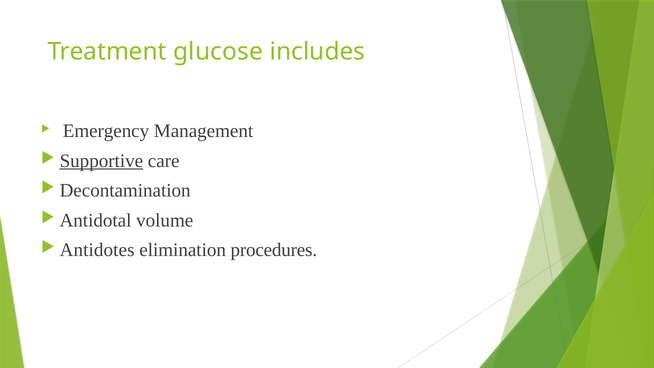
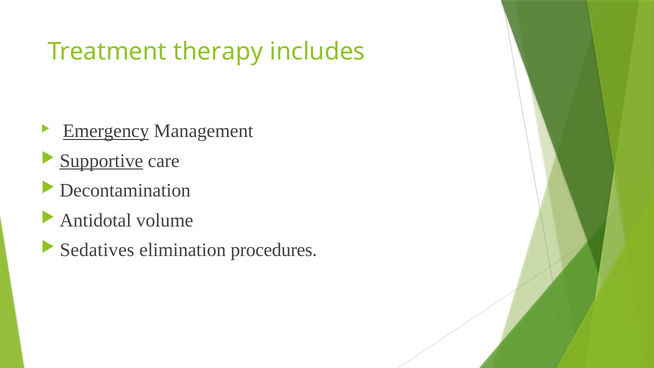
glucose: glucose -> therapy (218, 52)
Emergency underline: none -> present (106, 131)
Antidotes: Antidotes -> Sedatives (97, 250)
